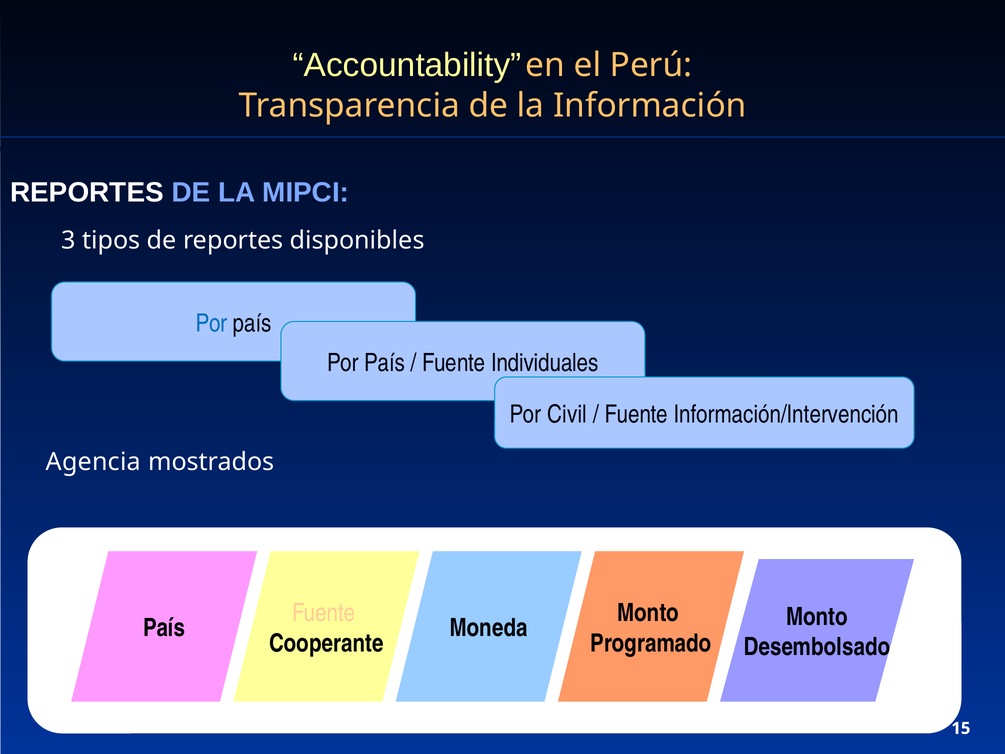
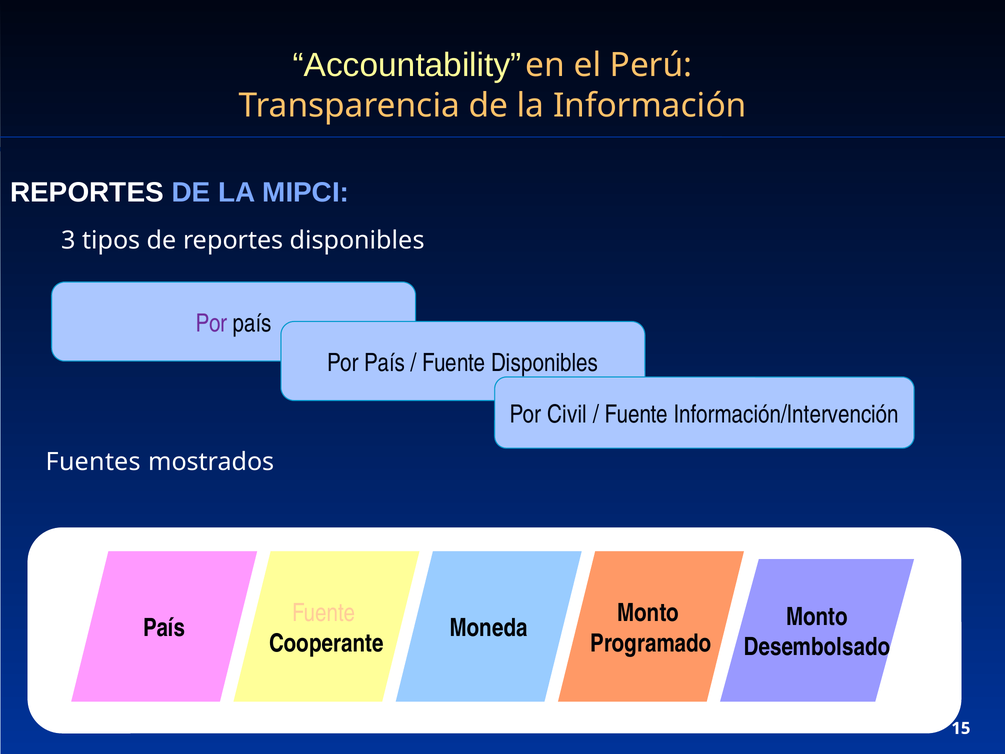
Por colour: blue -> purple (211, 323)
Fuente Individuales: Individuales -> Disponibles (545, 363)
Agencia: Agencia -> Fuentes (93, 462)
